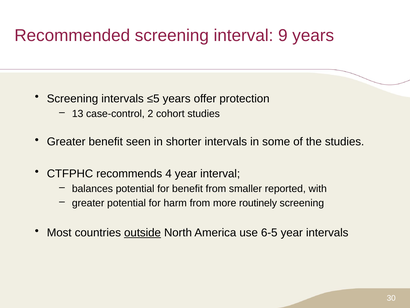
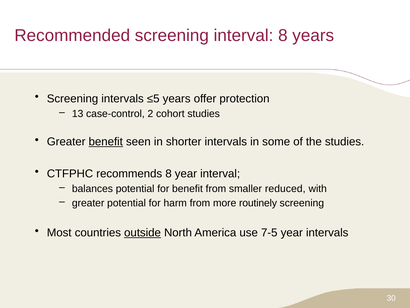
interval 9: 9 -> 8 (283, 35)
benefit underline: none -> present (106, 142)
recommends 4: 4 -> 8 (169, 173)
reported: reported -> reduced (285, 188)
6-5: 6-5 -> 7-5 (269, 232)
